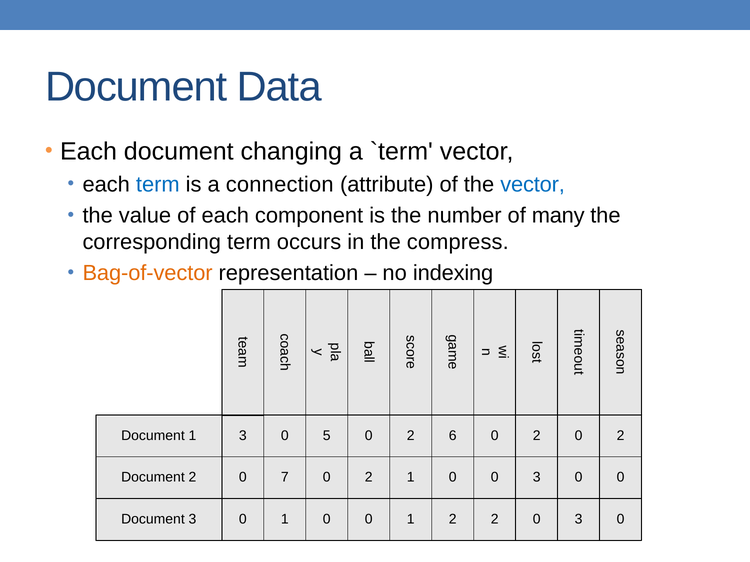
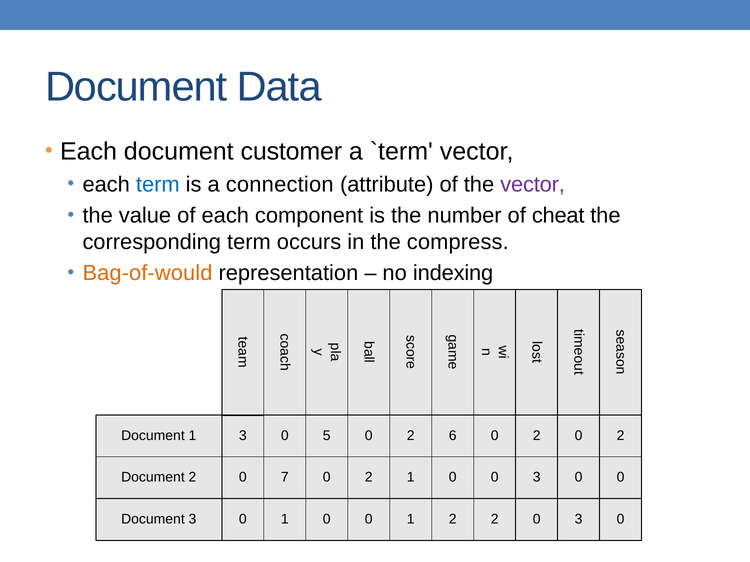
changing: changing -> customer (291, 152)
vector colour: blue -> purple (533, 185)
many: many -> cheat (558, 216)
Bag-of-vector: Bag-of-vector -> Bag-of-would (147, 273)
